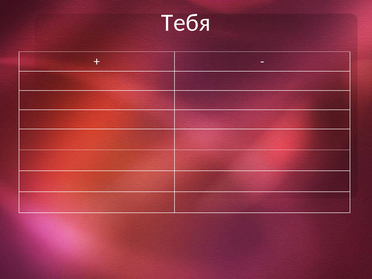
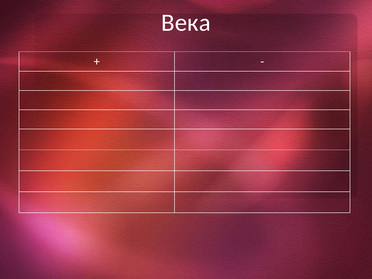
Тебя: Тебя -> Века (186, 23)
